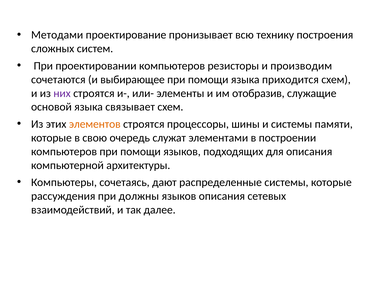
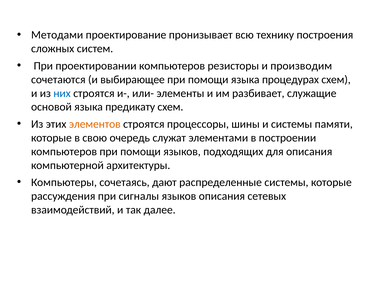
приходится: приходится -> процедурах (290, 80)
них colour: purple -> blue (62, 93)
отобразив: отобразив -> разбивает (258, 93)
связывает: связывает -> предикату (130, 107)
должны: должны -> сигналы (139, 196)
